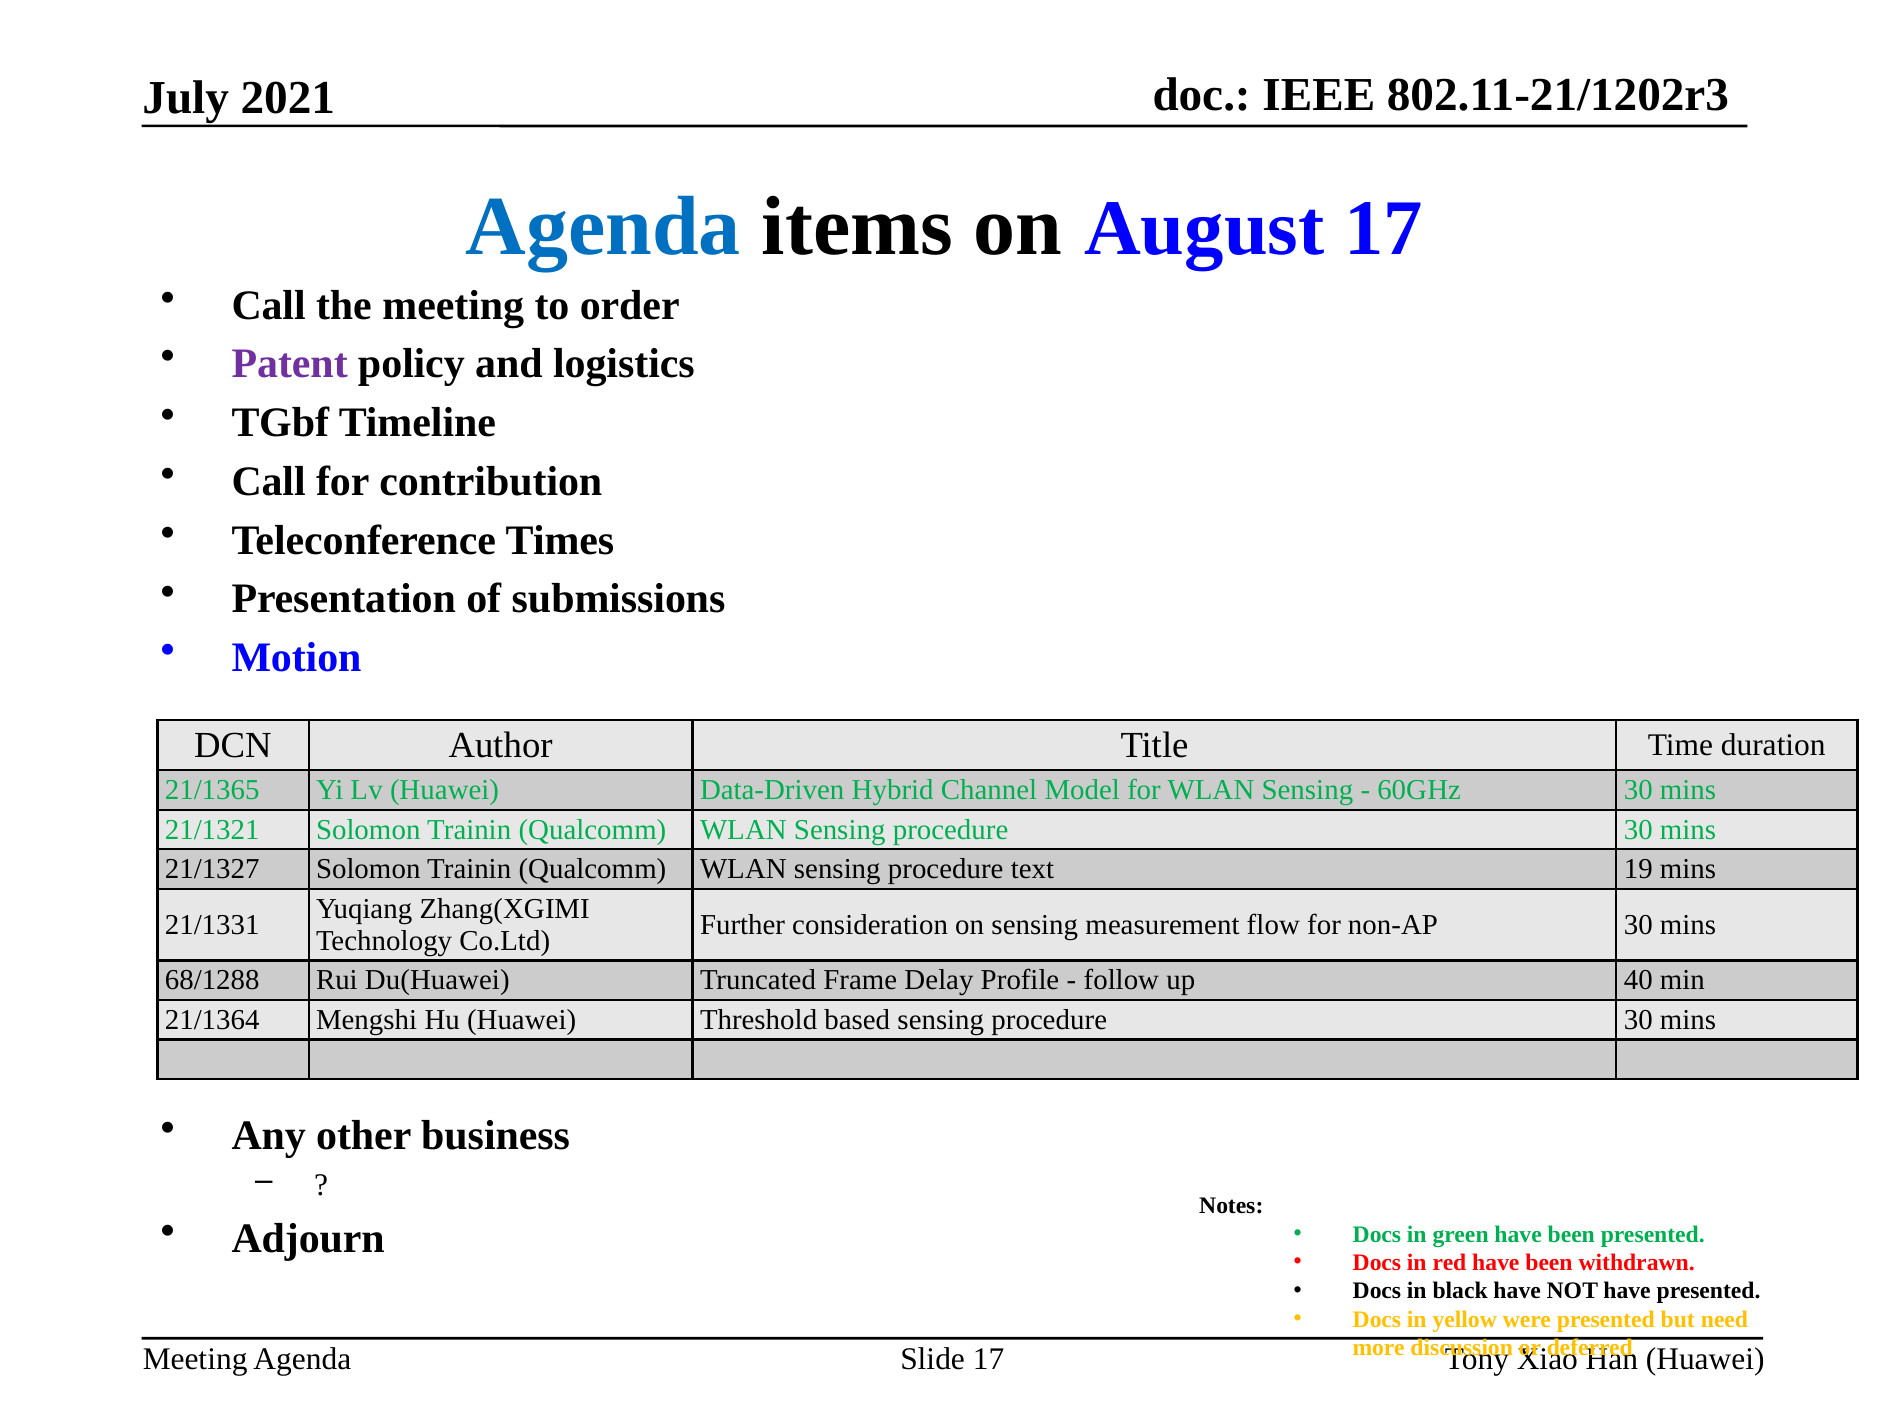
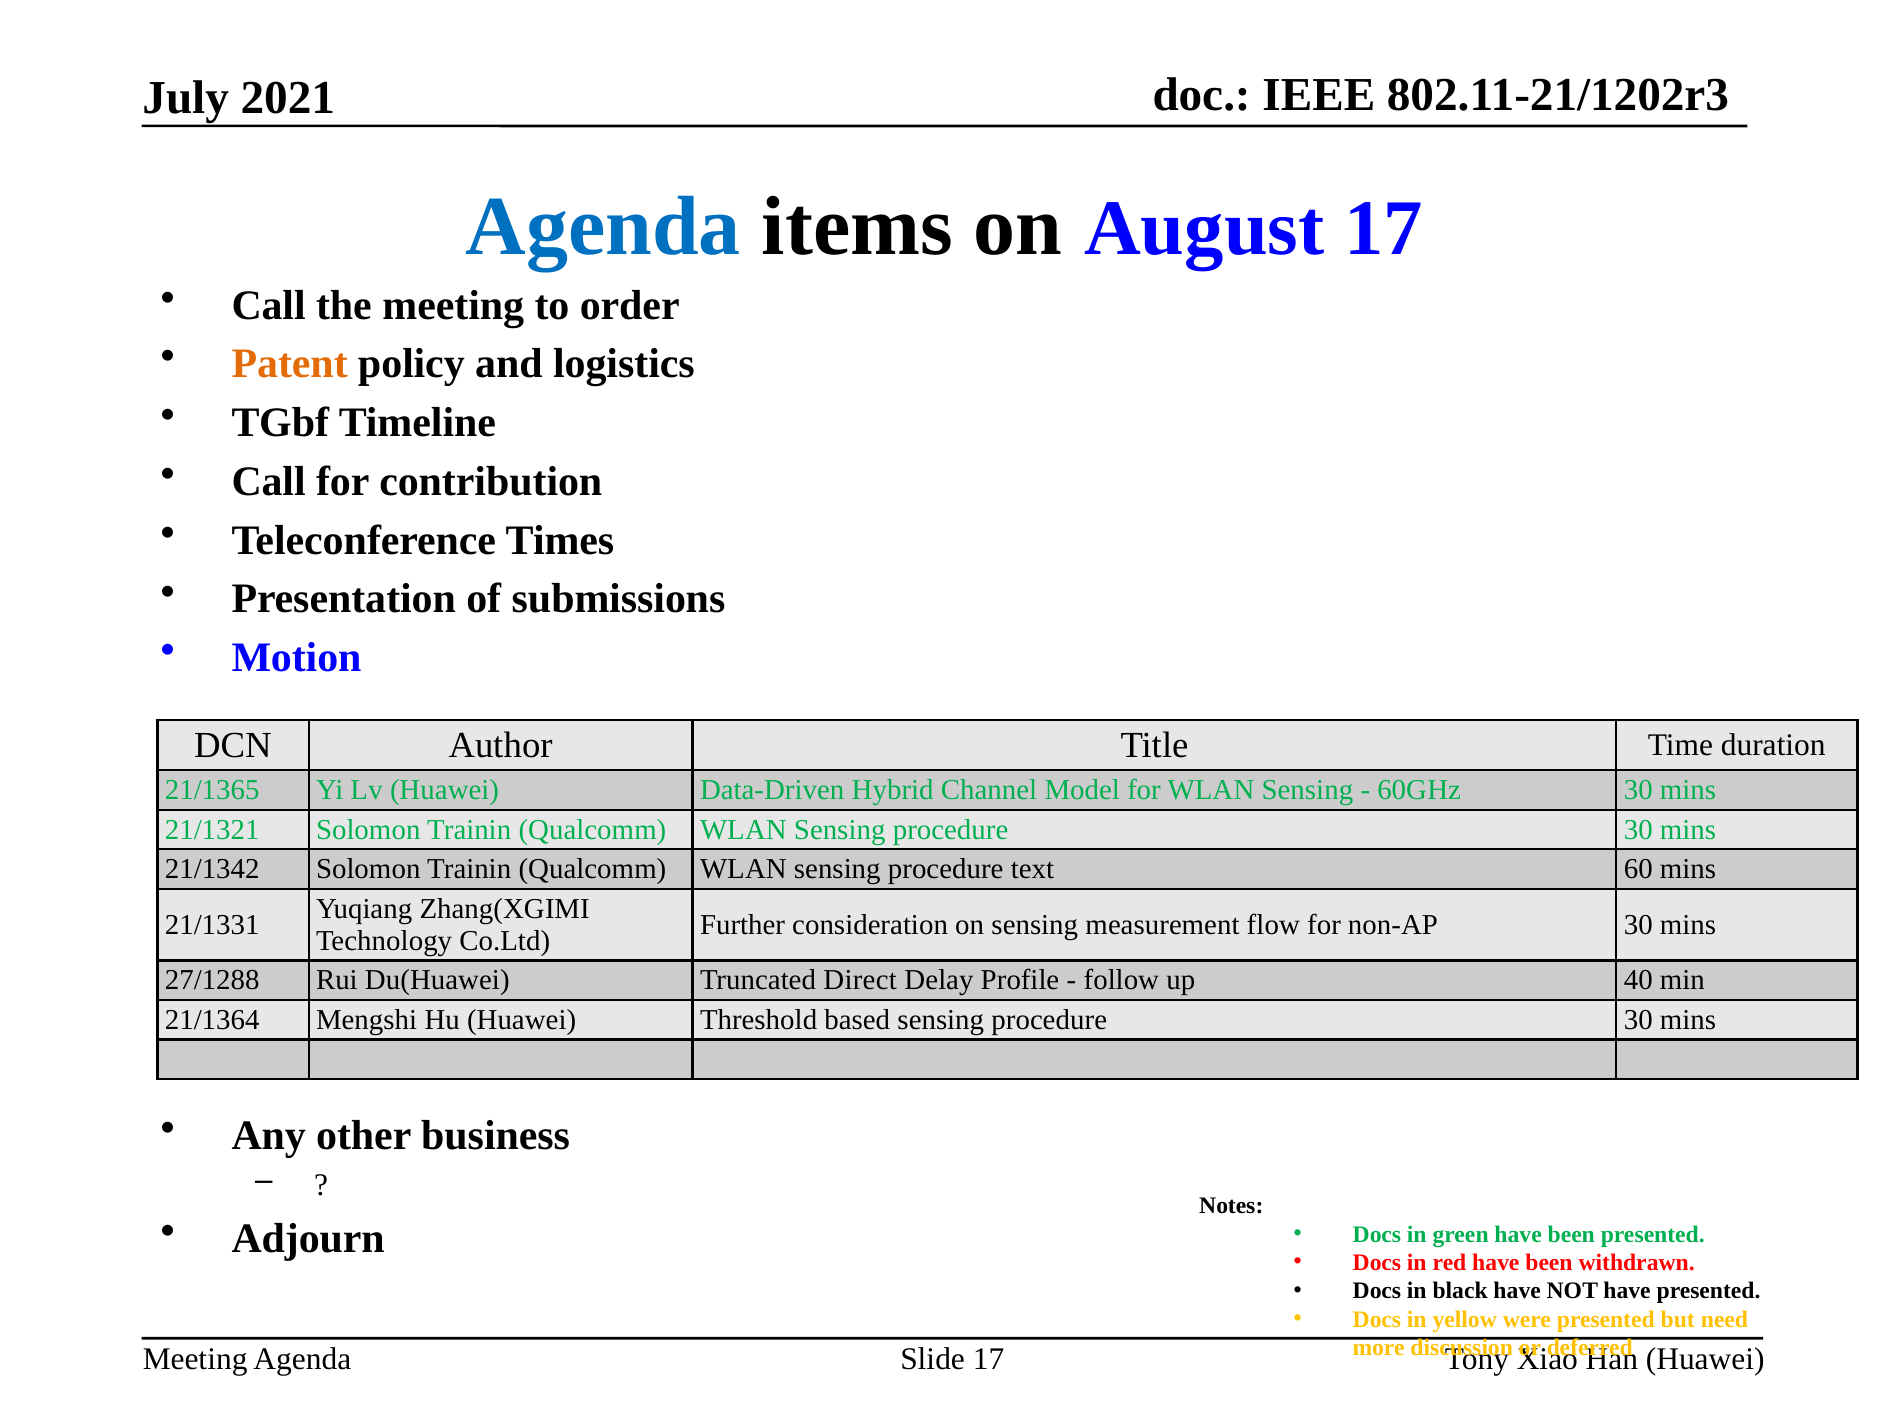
Patent colour: purple -> orange (290, 364)
21/1327: 21/1327 -> 21/1342 (212, 869)
19: 19 -> 60 (1638, 869)
68/1288: 68/1288 -> 27/1288 (212, 980)
Frame: Frame -> Direct (860, 980)
